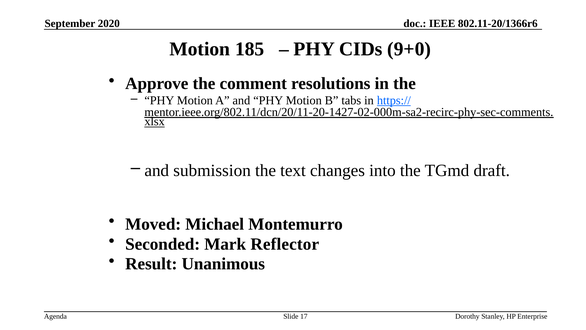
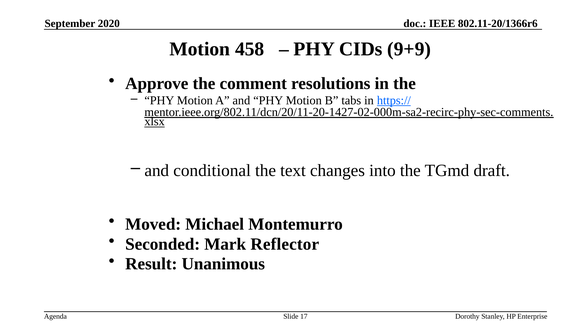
185: 185 -> 458 (250, 49)
9+0: 9+0 -> 9+9 (409, 49)
submission: submission -> conditional (212, 170)
